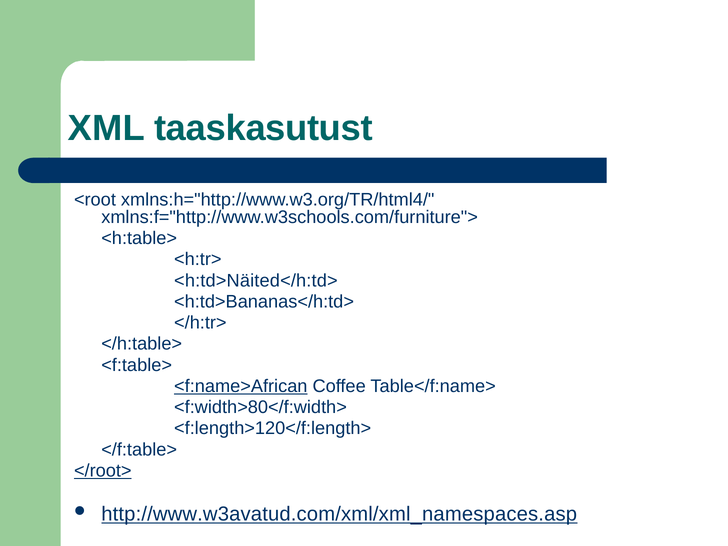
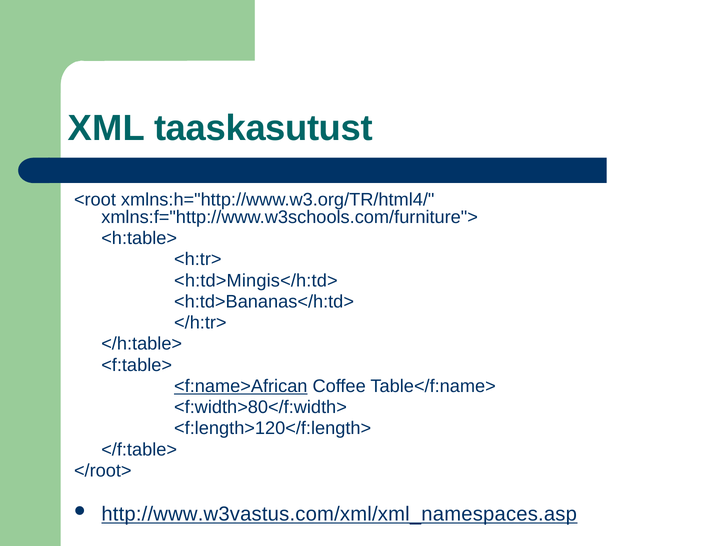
<h:td>Näited</h:td>: <h:td>Näited</h:td> -> <h:td>Mingis</h:td> (256, 281)
</root> underline: present -> none (103, 471)
http://www.w3avatud.com/xml/xml_namespaces.asp: http://www.w3avatud.com/xml/xml_namespaces.asp -> http://www.w3vastus.com/xml/xml_namespaces.asp (339, 514)
